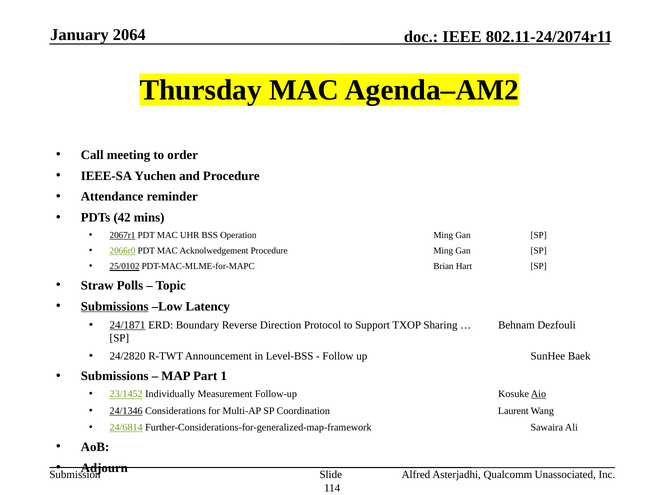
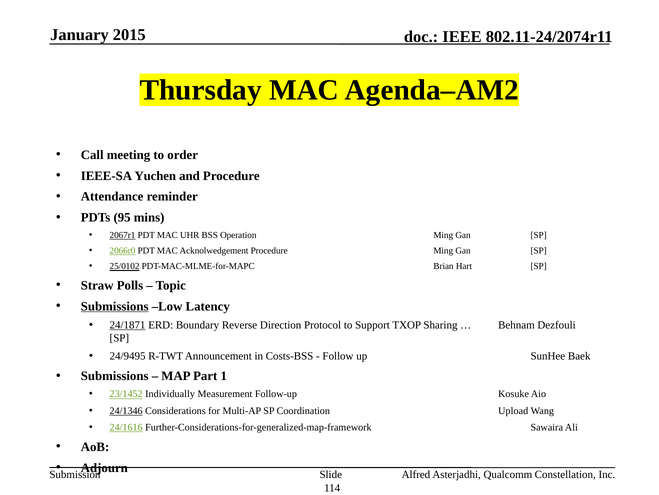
2064: 2064 -> 2015 (129, 35)
42: 42 -> 95 (122, 217)
24/2820: 24/2820 -> 24/9495 (128, 355)
Level-BSS: Level-BSS -> Costs-BSS (290, 355)
Aio underline: present -> none (539, 393)
Laurent: Laurent -> Upload (513, 410)
24/6814: 24/6814 -> 24/1616 (126, 427)
Unassociated: Unassociated -> Constellation (565, 474)
